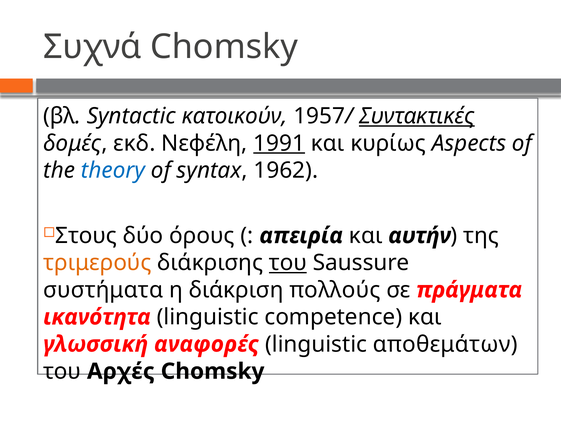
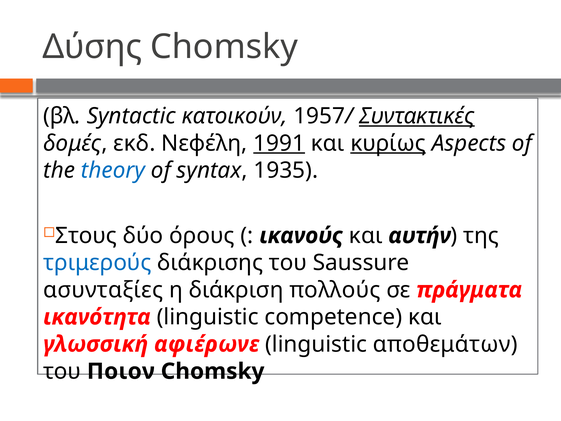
Συχνά: Συχνά -> Δύσης (92, 47)
κυρίως underline: none -> present (388, 143)
1962: 1962 -> 1935 (286, 170)
απειρία: απειρία -> ικανούς (301, 236)
τριμερούς colour: orange -> blue (97, 263)
του underline: present -> none (288, 263)
συστήματα: συστήματα -> ασυνταξίες (103, 290)
αναφορές: αναφορές -> αφιέρωνε (207, 344)
Αρχές: Αρχές -> Ποιον (121, 371)
